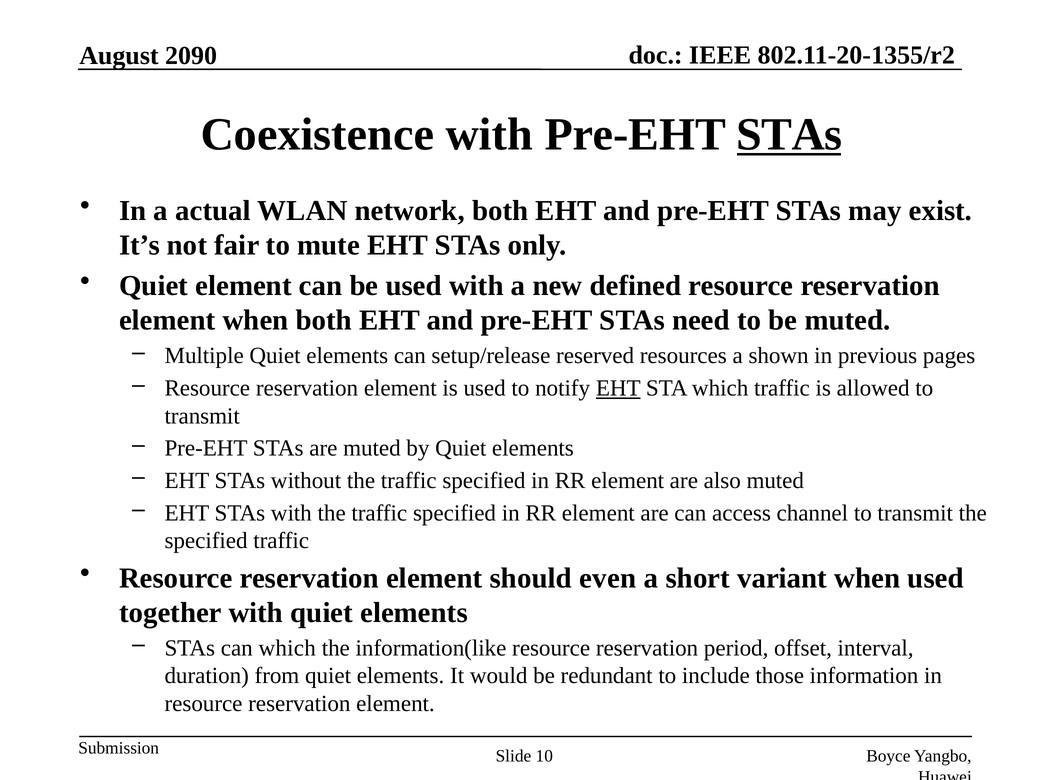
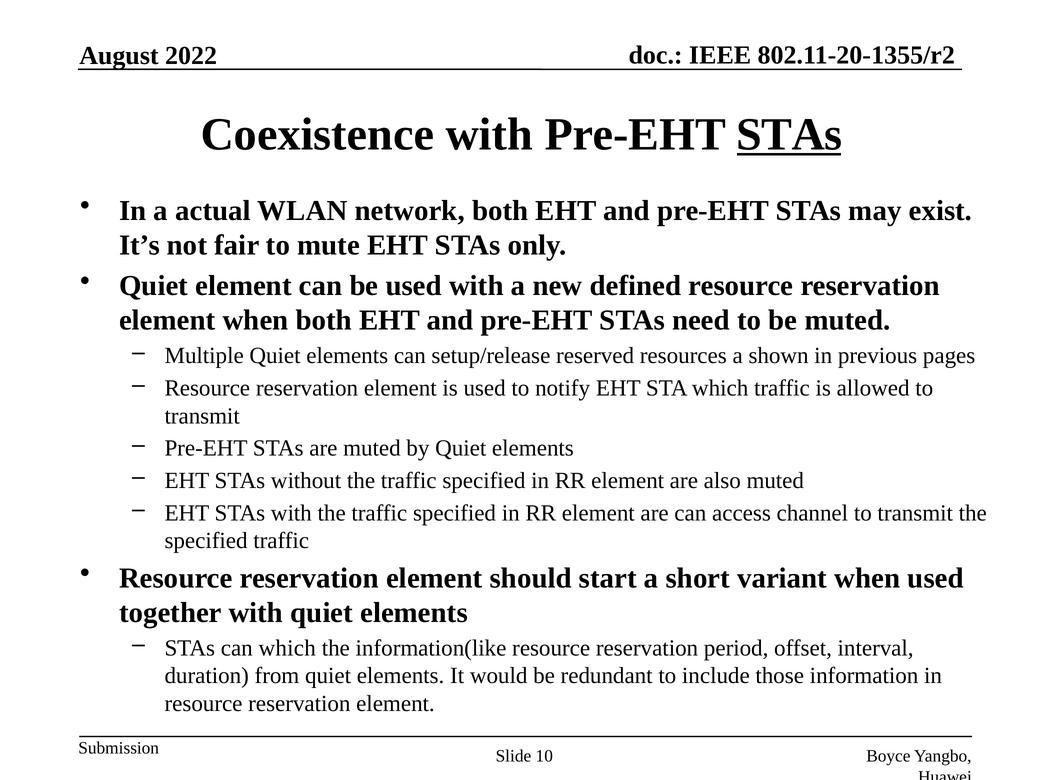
2090: 2090 -> 2022 (191, 55)
EHT underline: present -> none (618, 388)
even: even -> start (608, 578)
